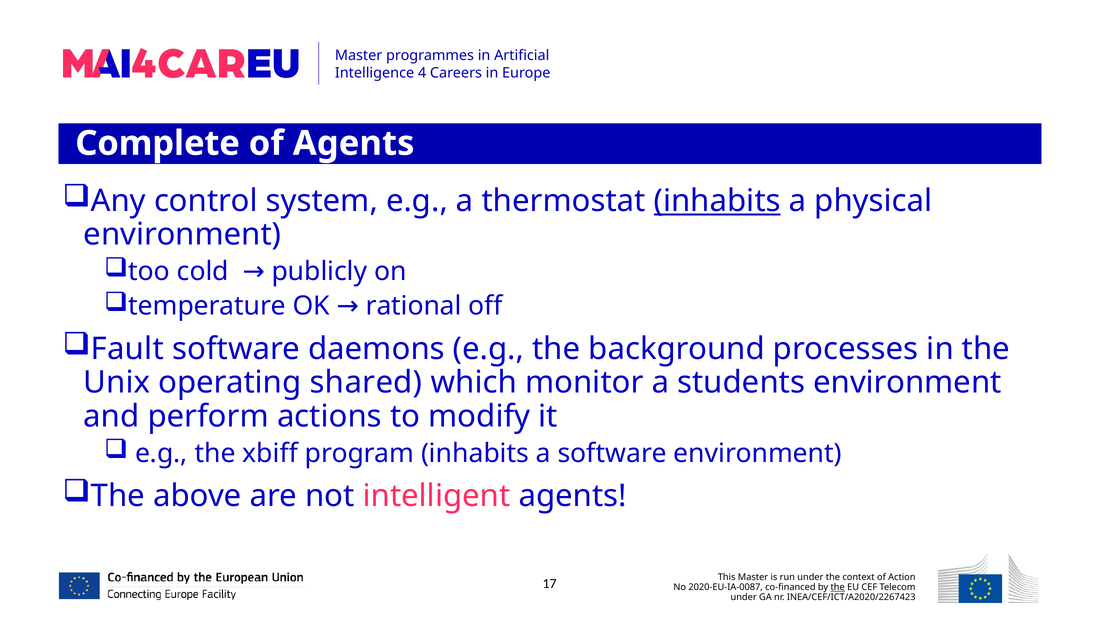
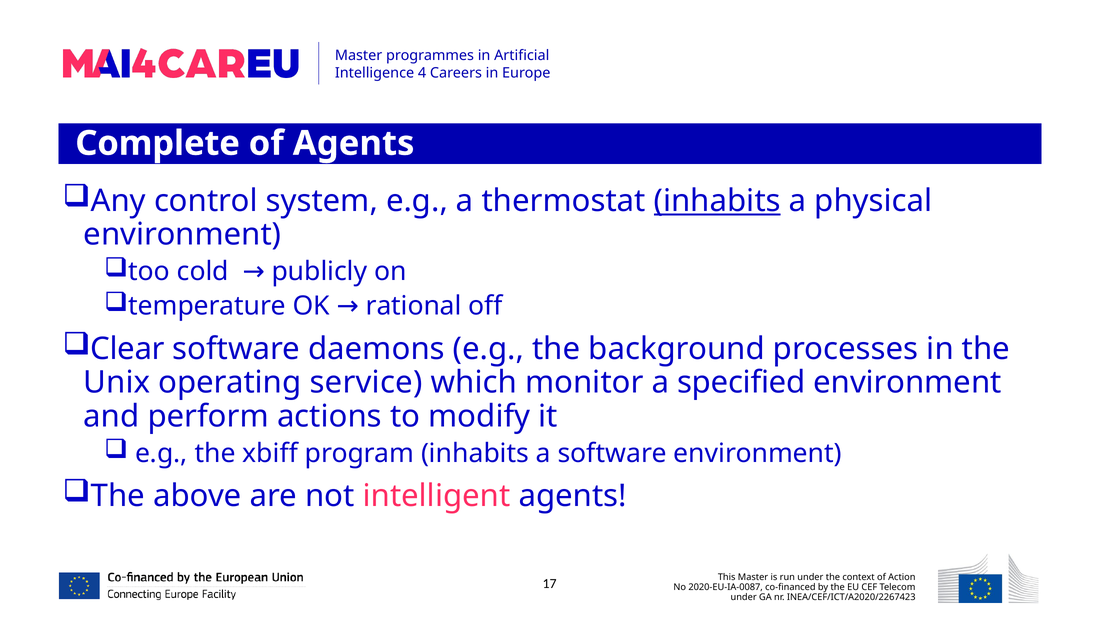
Fault: Fault -> Clear (128, 349)
shared: shared -> service (366, 383)
students: students -> specified (741, 383)
the underline: present -> none (838, 588)
